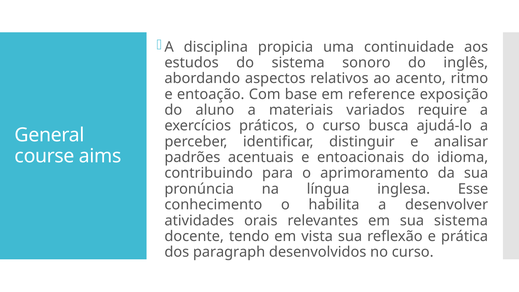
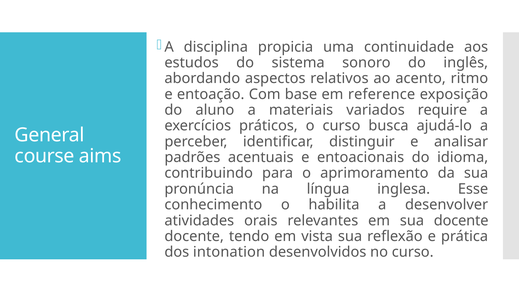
sua sistema: sistema -> docente (461, 220)
paragraph: paragraph -> intonation (229, 252)
